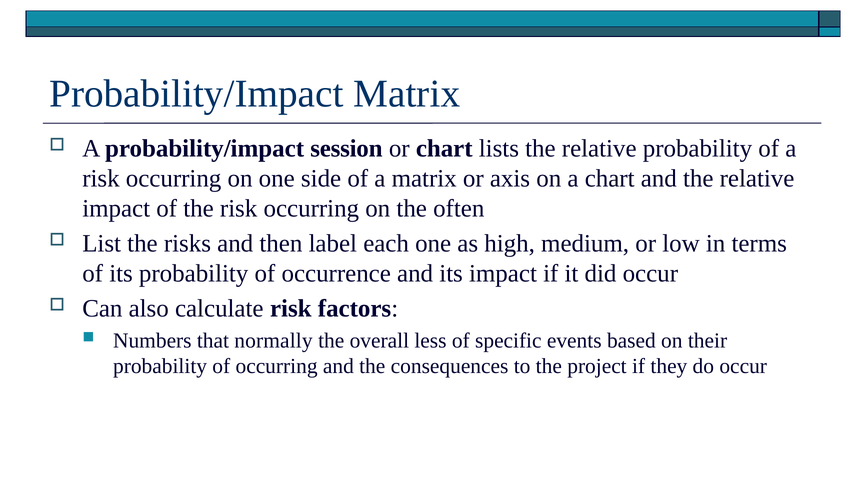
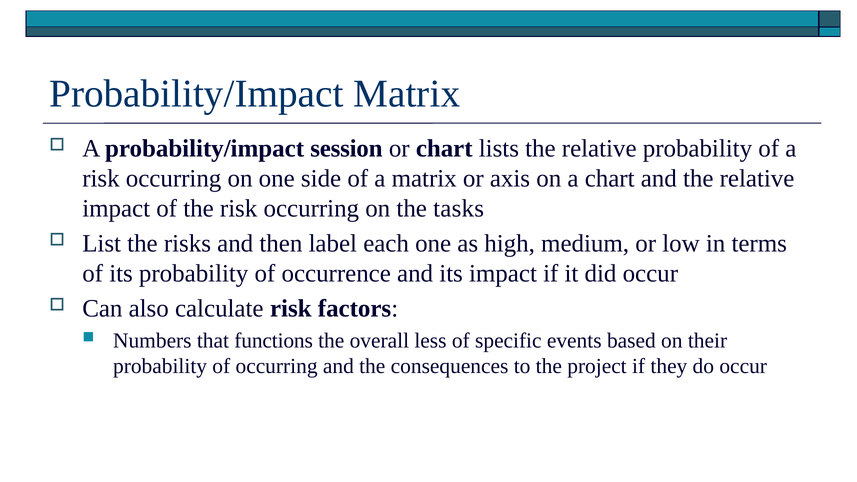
often: often -> tasks (459, 209)
normally: normally -> functions (274, 340)
